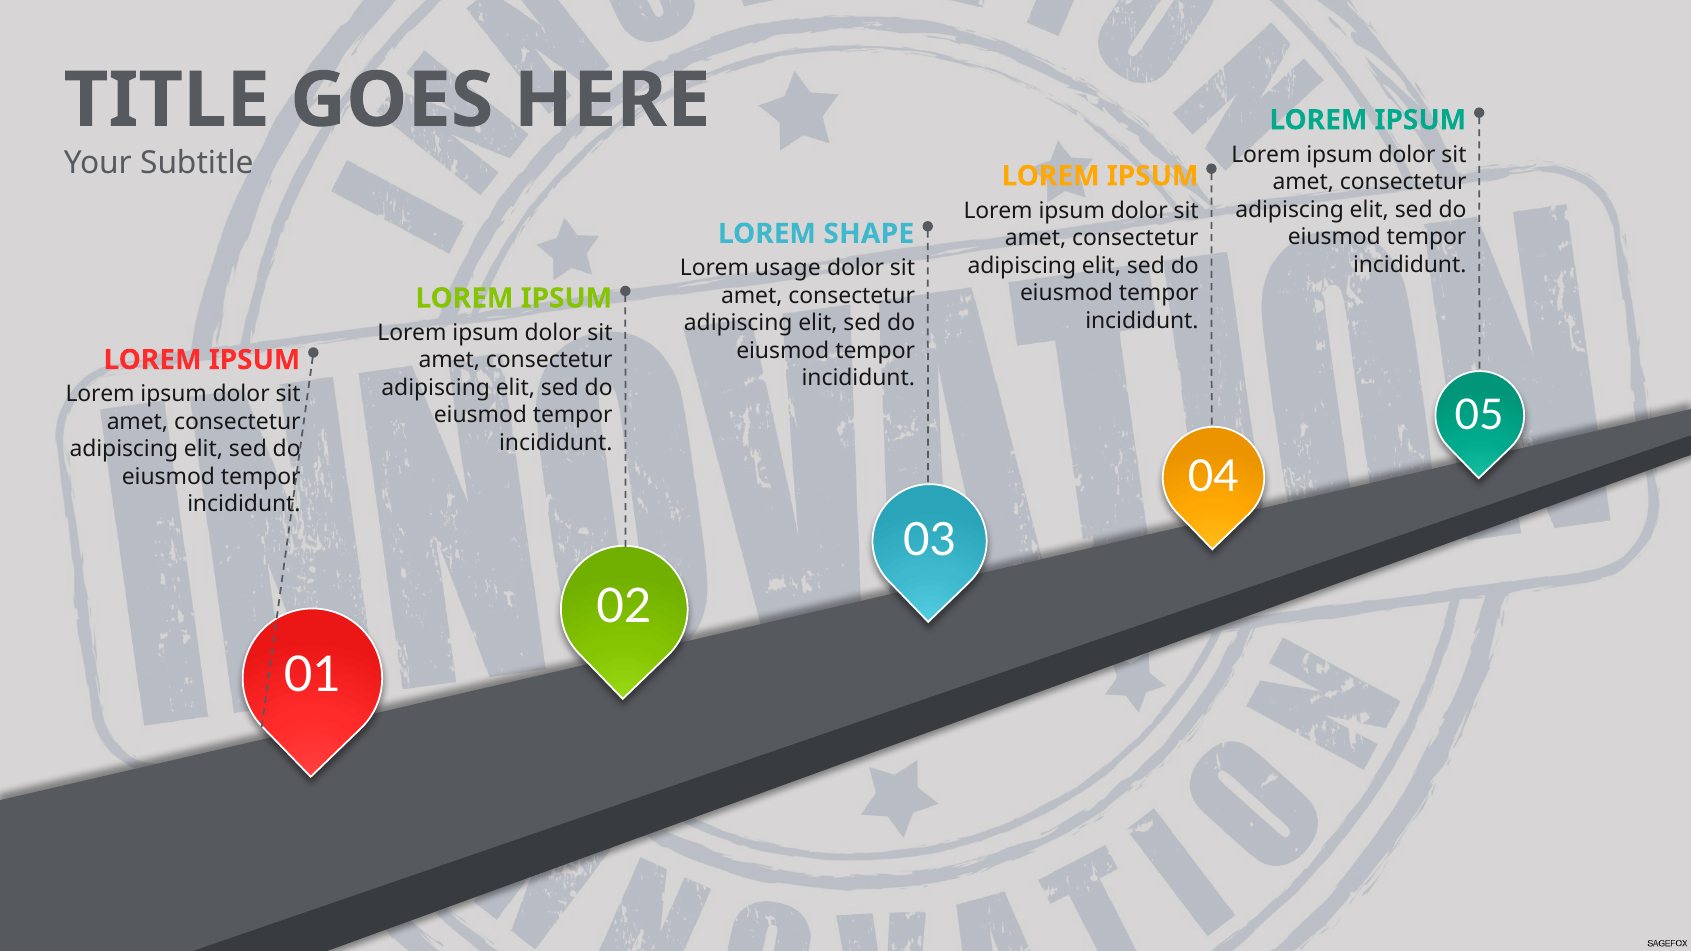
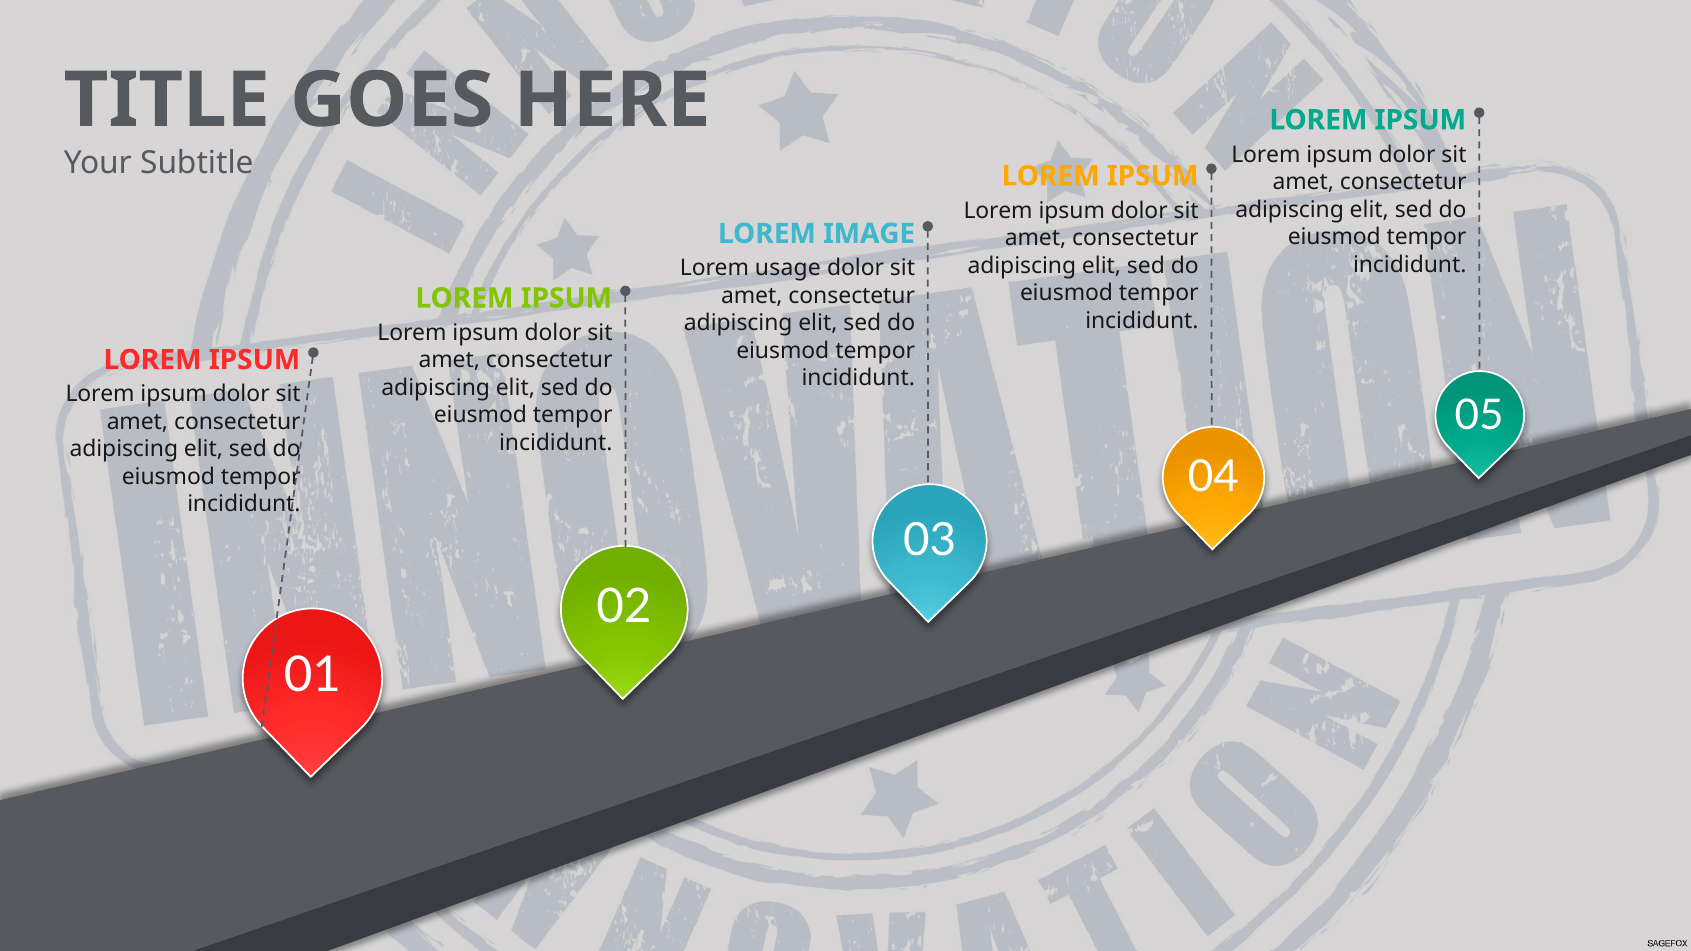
SHAPE: SHAPE -> IMAGE (869, 234)
